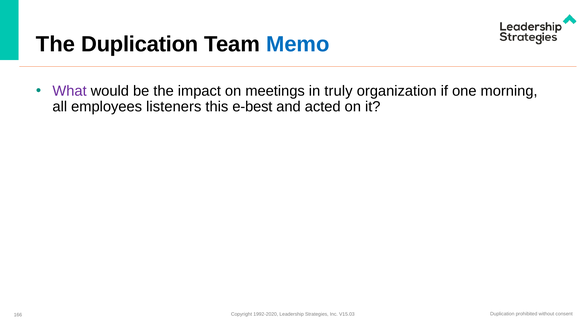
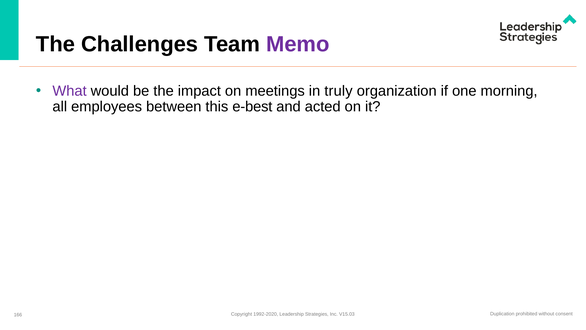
The Duplication: Duplication -> Challenges (140, 44)
Memo colour: blue -> purple (298, 44)
listeners: listeners -> between (174, 107)
